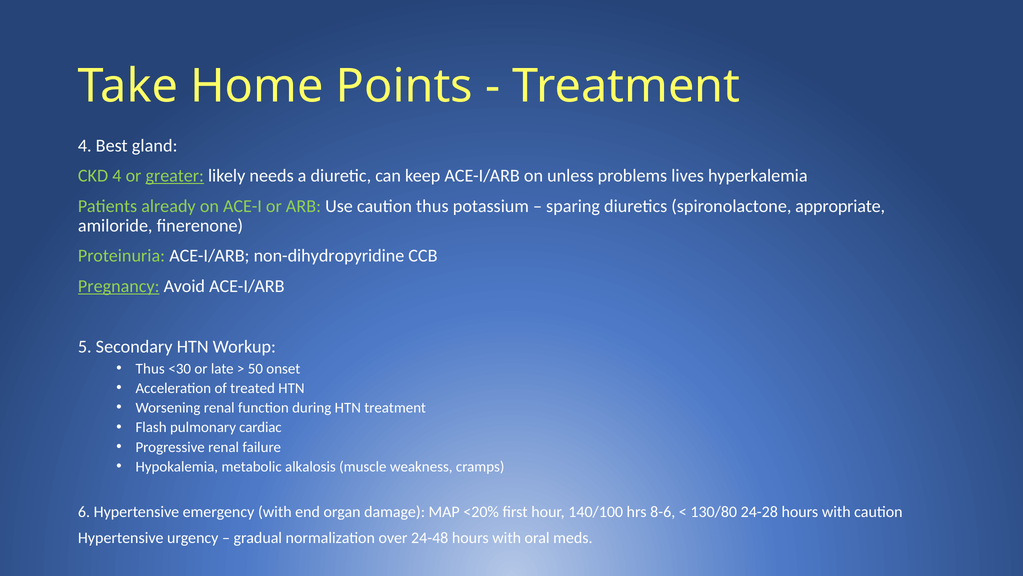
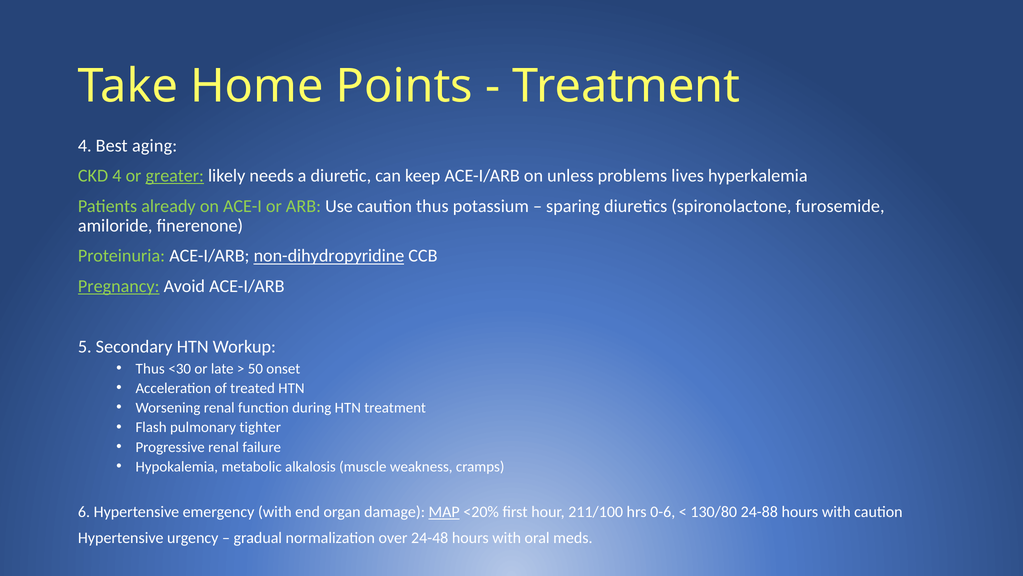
gland: gland -> aging (155, 145)
appropriate: appropriate -> furosemide (840, 206)
non-dihydropyridine underline: none -> present (329, 256)
cardiac: cardiac -> tighter (260, 427)
MAP underline: none -> present (444, 511)
140/100: 140/100 -> 211/100 (596, 511)
8-6: 8-6 -> 0-6 (663, 511)
24-28: 24-28 -> 24-88 (759, 511)
